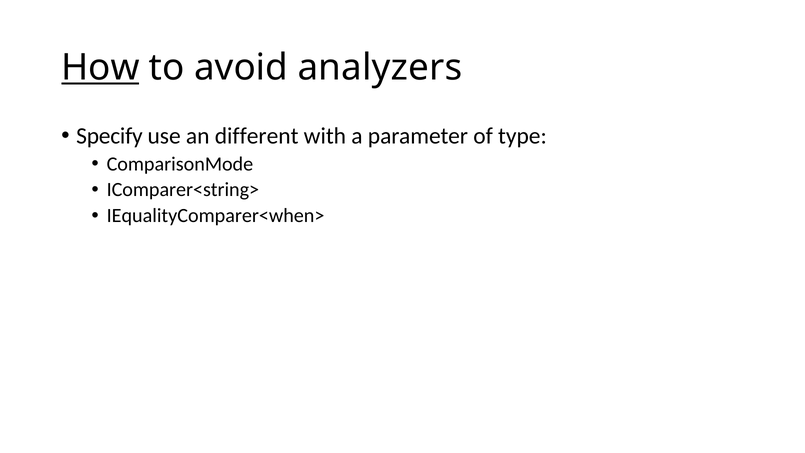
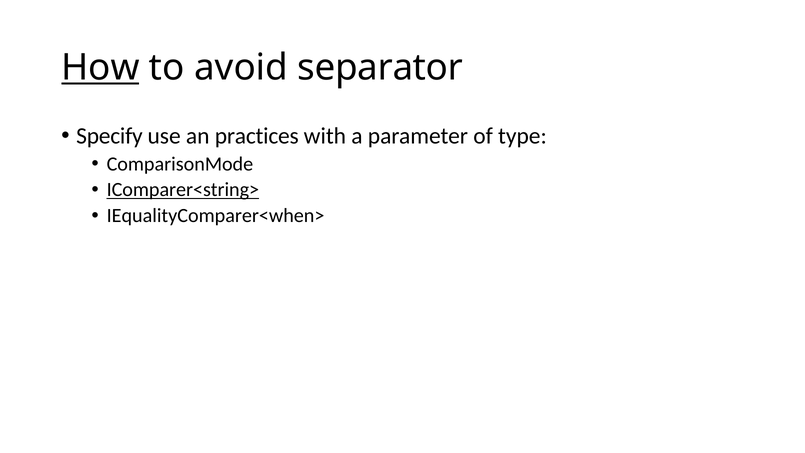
analyzers: analyzers -> separator (380, 68)
different: different -> practices (257, 136)
IComparer<string> underline: none -> present (183, 190)
